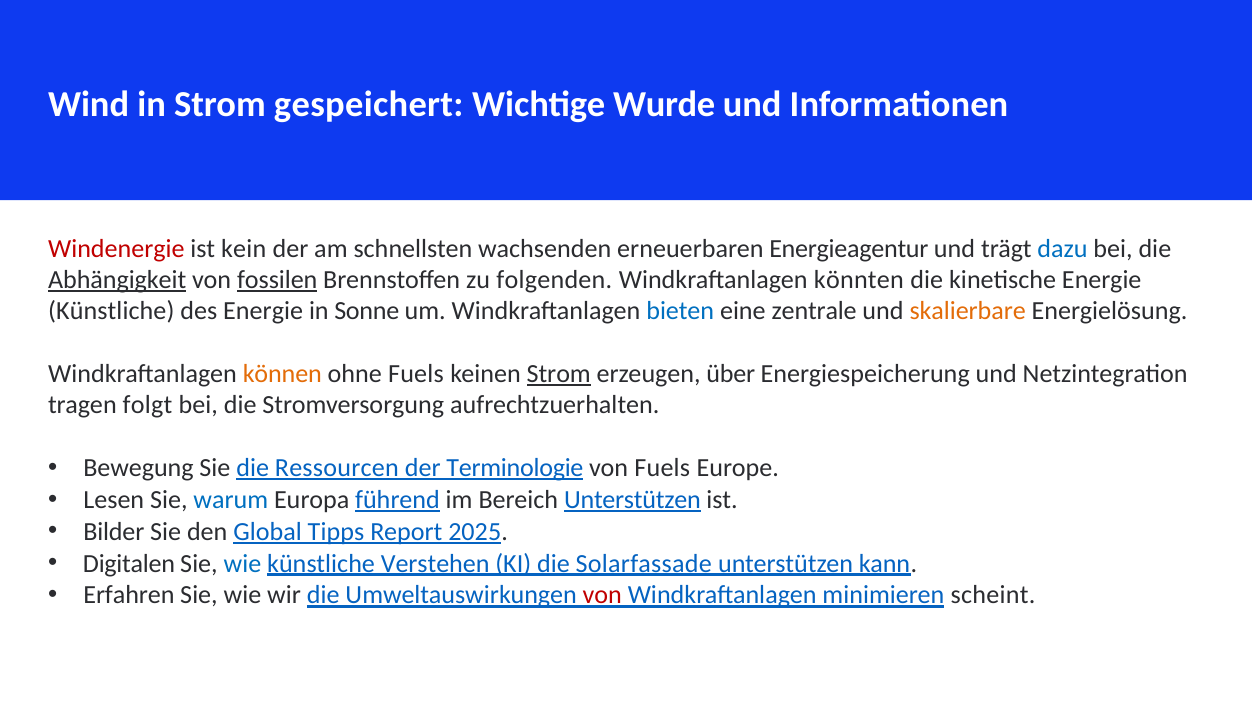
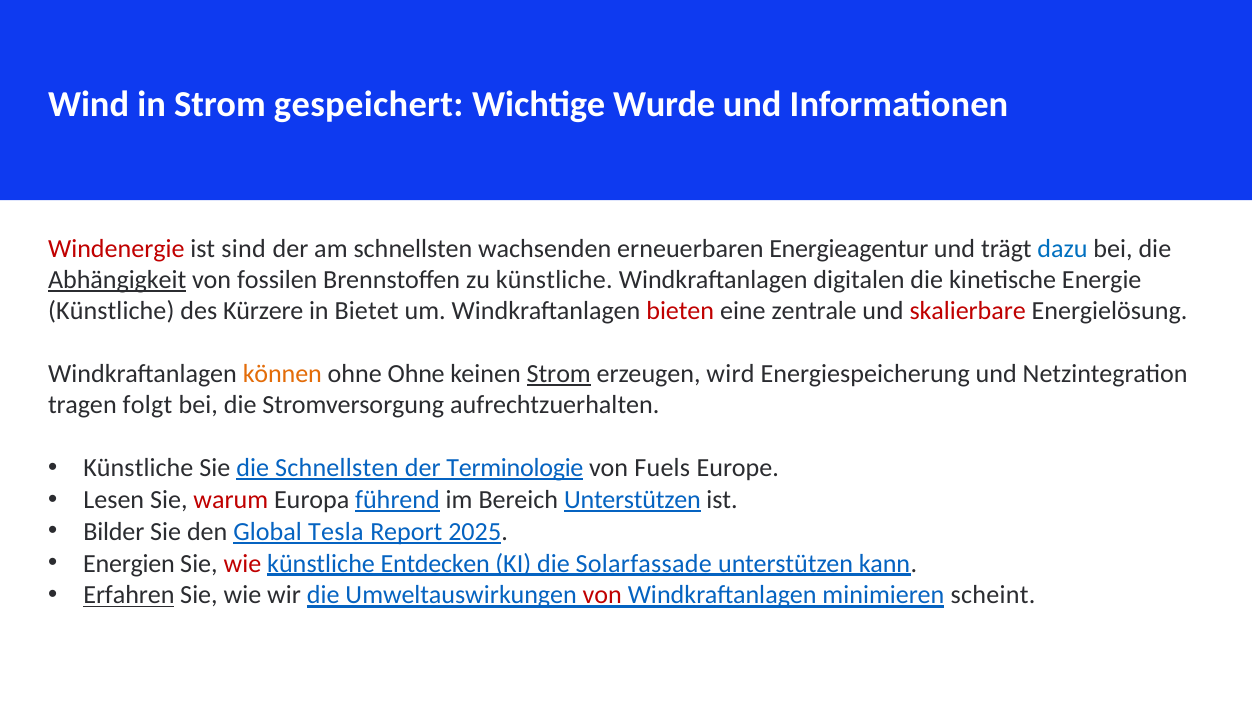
kein: kein -> sind (244, 249)
fossilen underline: present -> none (277, 280)
zu folgenden: folgenden -> künstliche (554, 280)
könnten: könnten -> digitalen (859, 280)
des Energie: Energie -> Kürzere (263, 311)
Sonne: Sonne -> Bietet (367, 311)
bieten colour: blue -> red (680, 311)
skalierbare colour: orange -> red (968, 311)
ohne Fuels: Fuels -> Ohne (416, 374)
über: über -> wird (731, 374)
Bewegung: Bewegung -> Künstliche (138, 468)
die Ressourcen: Ressourcen -> Schnellsten (337, 468)
warum colour: blue -> red (231, 500)
Tipps: Tipps -> Tesla (336, 532)
Digitalen: Digitalen -> Energien (129, 564)
wie colour: blue -> red (242, 564)
Verstehen: Verstehen -> Entdecken (435, 564)
Erfahren underline: none -> present (129, 596)
